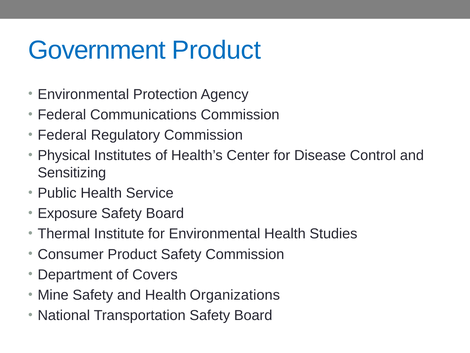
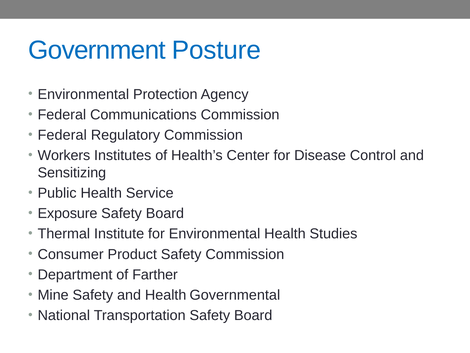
Government Product: Product -> Posture (216, 50)
Physical: Physical -> Workers (64, 155)
Covers: Covers -> Farther (155, 274)
Organizations: Organizations -> Governmental (235, 295)
